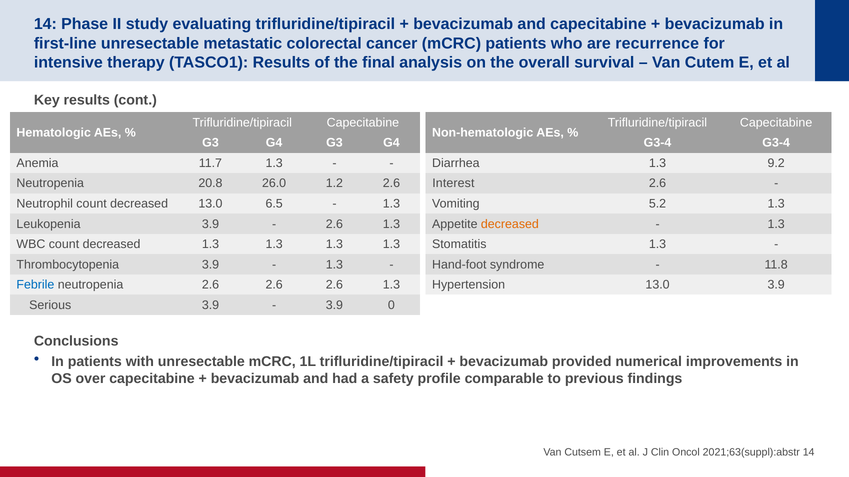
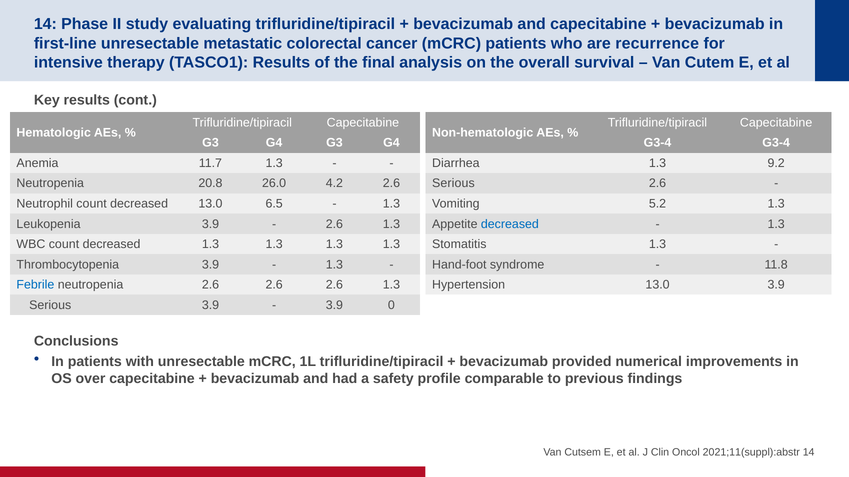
1.2: 1.2 -> 4.2 (334, 184)
Interest: Interest -> Serious (453, 184)
decreased colour: orange -> blue (510, 224)
2021;63(suppl):abstr: 2021;63(suppl):abstr -> 2021;11(suppl):abstr (751, 453)
